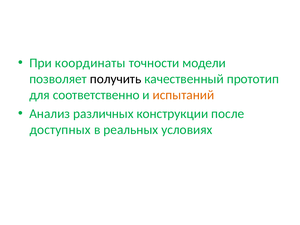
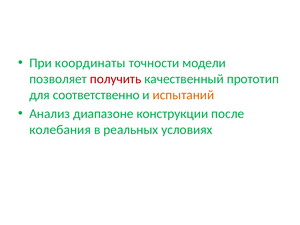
получить colour: black -> red (116, 79)
различных: различных -> диапазоне (103, 114)
доступных: доступных -> колебания (60, 130)
